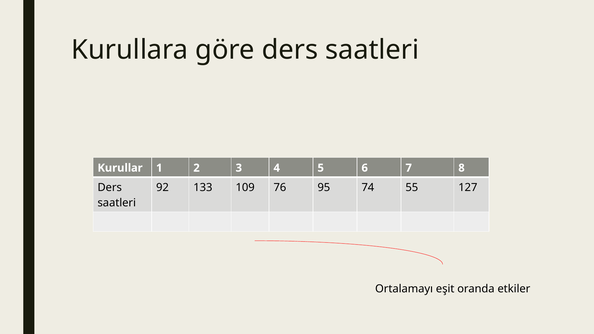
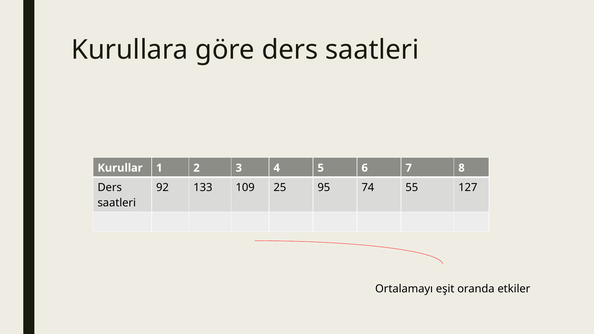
76: 76 -> 25 (280, 188)
